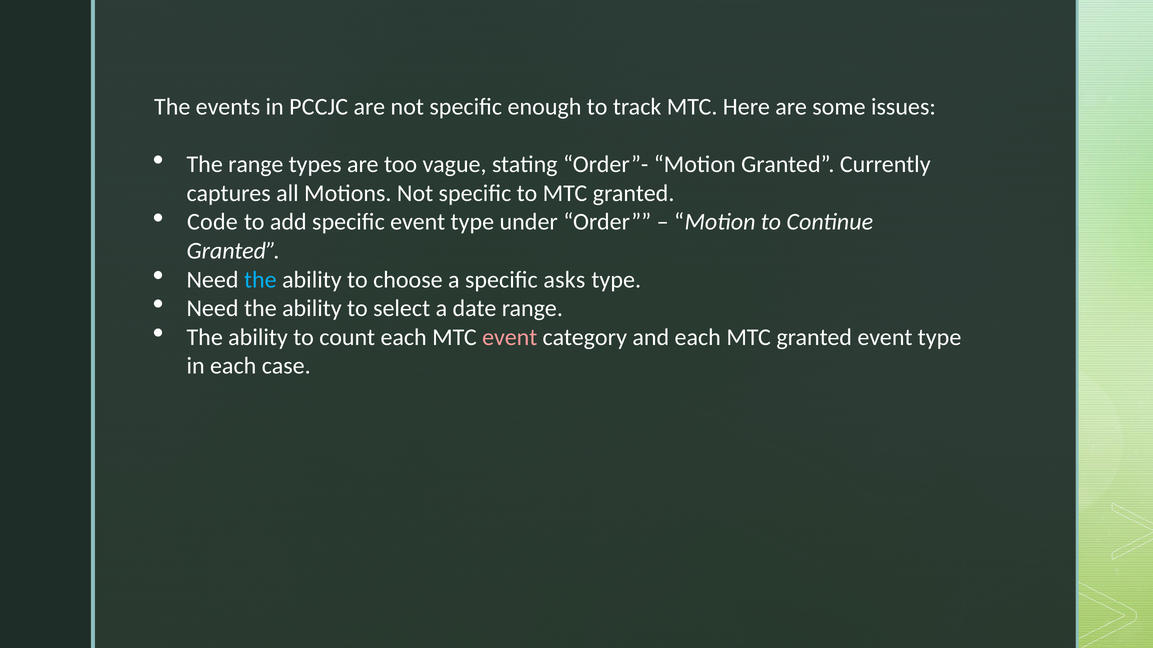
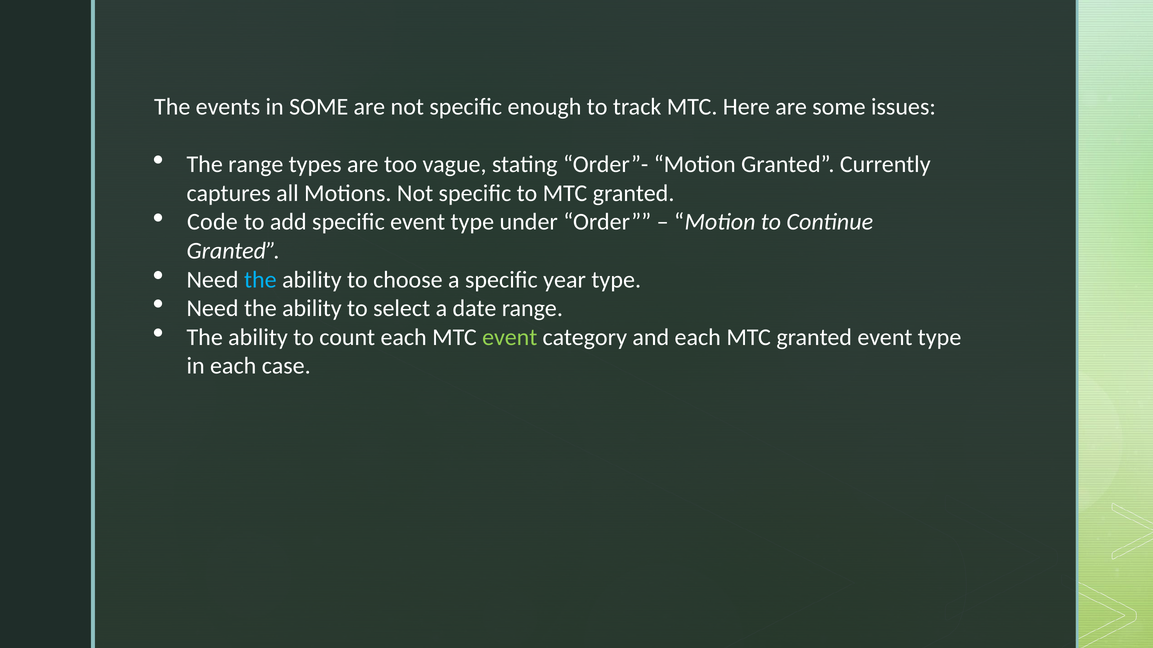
in PCCJC: PCCJC -> SOME (319, 107)
asks: asks -> year (565, 280)
event colour: pink -> light green (510, 338)
